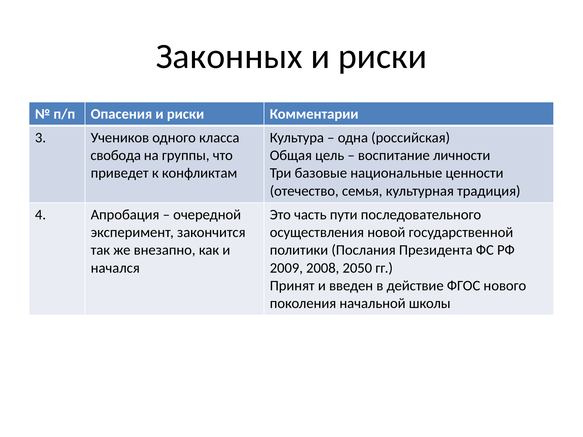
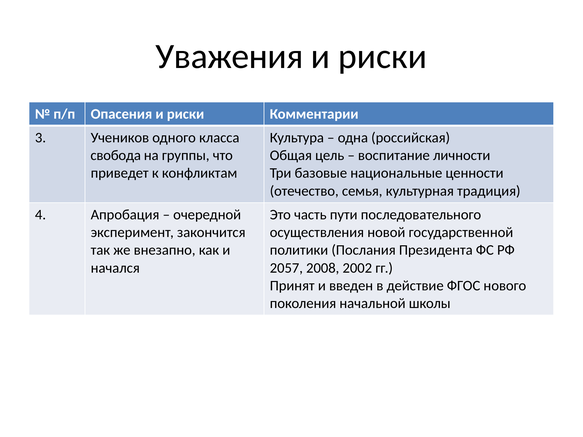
Законных: Законных -> Уважения (229, 56)
2009: 2009 -> 2057 (286, 268)
2050: 2050 -> 2002 (357, 268)
